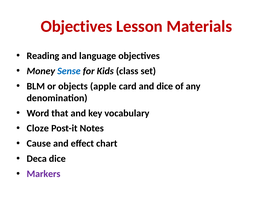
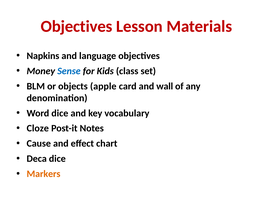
Reading: Reading -> Napkins (43, 56)
and dice: dice -> wall (165, 86)
Word that: that -> dice (60, 113)
Markers colour: purple -> orange (43, 174)
